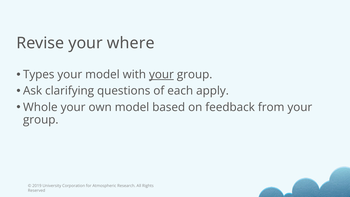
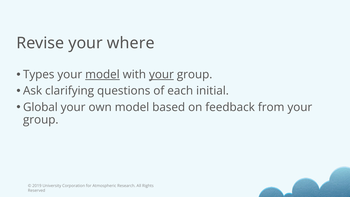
model underline: none -> present (102, 75)
apply: apply -> initial (213, 91)
Whole: Whole -> Global (40, 107)
